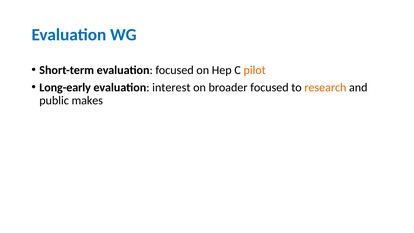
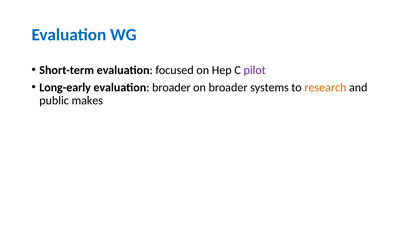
pilot colour: orange -> purple (255, 70)
evaluation interest: interest -> broader (171, 87)
broader focused: focused -> systems (269, 87)
